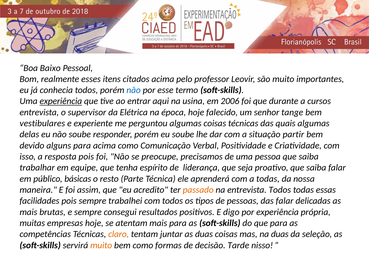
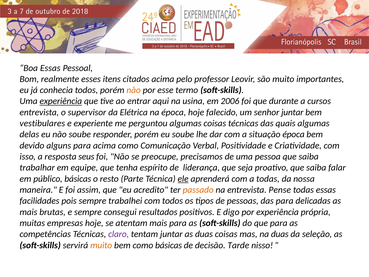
Boa Baixo: Baixo -> Essas (50, 68)
não colour: blue -> orange (134, 90)
senhor tange: tange -> juntar (292, 112)
situação partir: partir -> época (294, 134)
resposta pois: pois -> seus (86, 156)
ele underline: none -> present (183, 179)
entrevista Todos: Todos -> Pense (280, 190)
das falar: falar -> para (285, 201)
claro colour: orange -> purple (119, 234)
como formas: formas -> básicas (169, 245)
